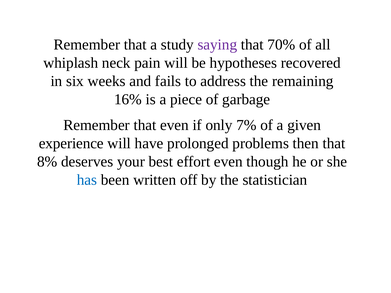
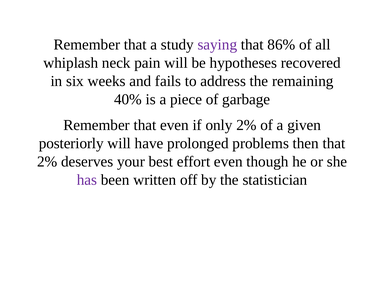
70%: 70% -> 86% (281, 45)
16%: 16% -> 40% (128, 99)
only 7%: 7% -> 2% (246, 125)
experience: experience -> posteriorly (71, 144)
8%: 8% -> 2% (47, 162)
has colour: blue -> purple (87, 180)
